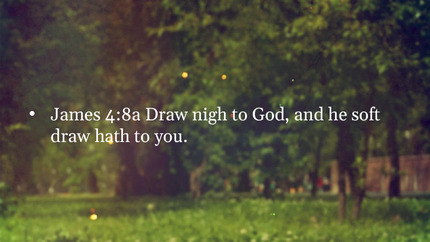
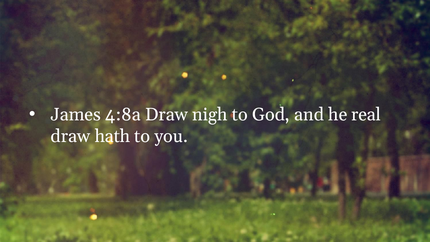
soft: soft -> real (366, 115)
